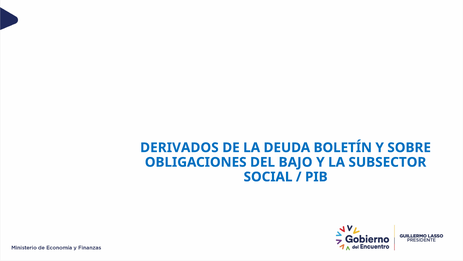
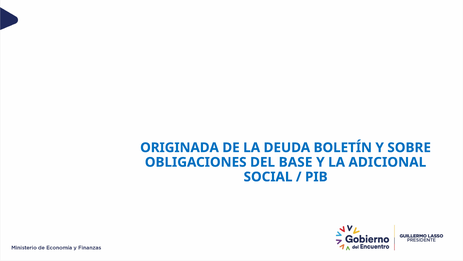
DERIVADOS: DERIVADOS -> ORIGINADA (180, 147)
BAJO: BAJO -> BASE (296, 162)
SUBSECTOR: SUBSECTOR -> ADICIONAL (387, 162)
